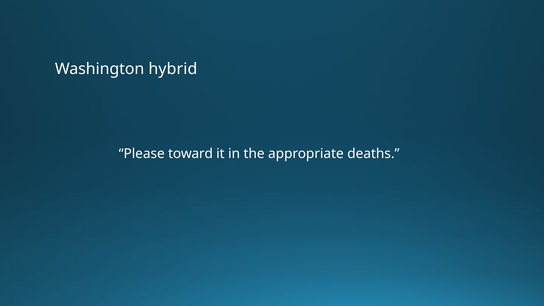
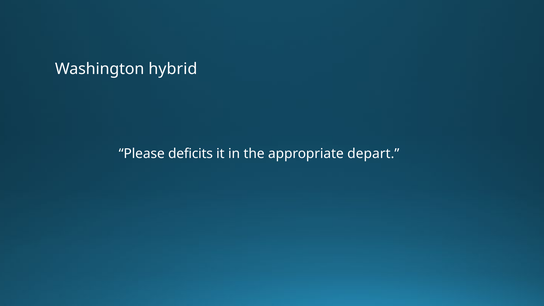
toward: toward -> deficits (191, 154)
deaths: deaths -> depart (373, 154)
